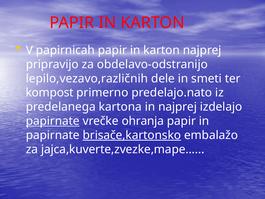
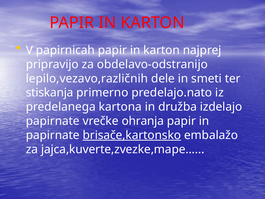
kompost: kompost -> stiskanja (50, 93)
in najprej: najprej -> družba (178, 107)
papirnate underline: present -> none (53, 121)
